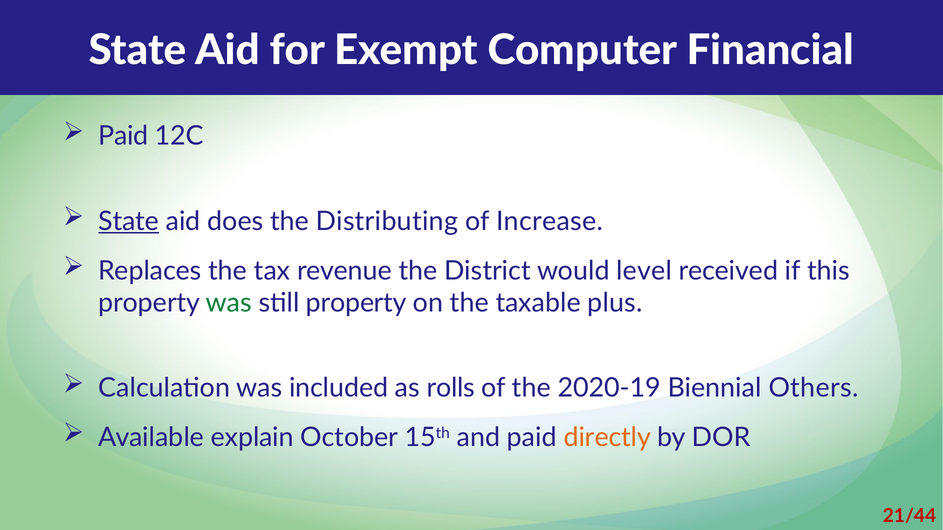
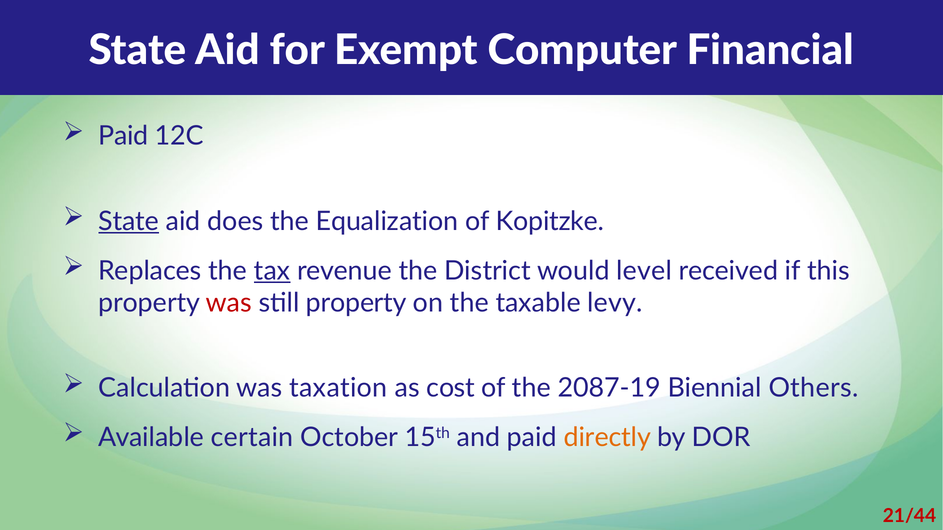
Distributing: Distributing -> Equalization (387, 221)
Increase: Increase -> Kopitzke (550, 221)
tax underline: none -> present (272, 271)
was colour: green -> red (229, 303)
plus: plus -> levy (615, 303)
included: included -> taxation (338, 388)
rolls: rolls -> cost (451, 388)
2020-19: 2020-19 -> 2087-19 (609, 388)
explain: explain -> certain (252, 438)
